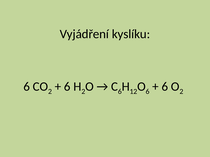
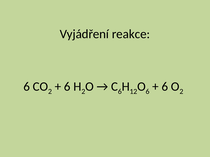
kyslíku: kyslíku -> reakce (131, 34)
